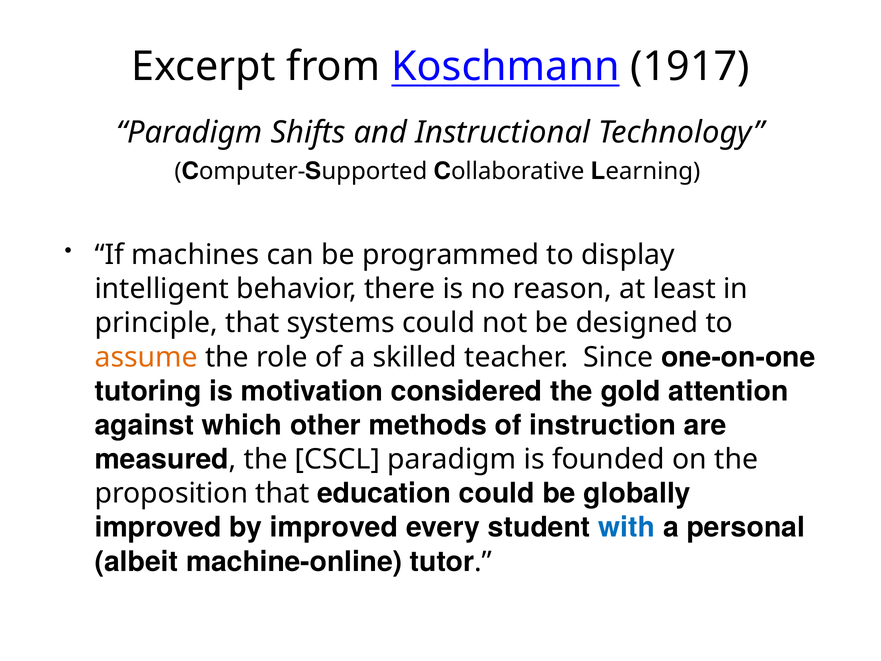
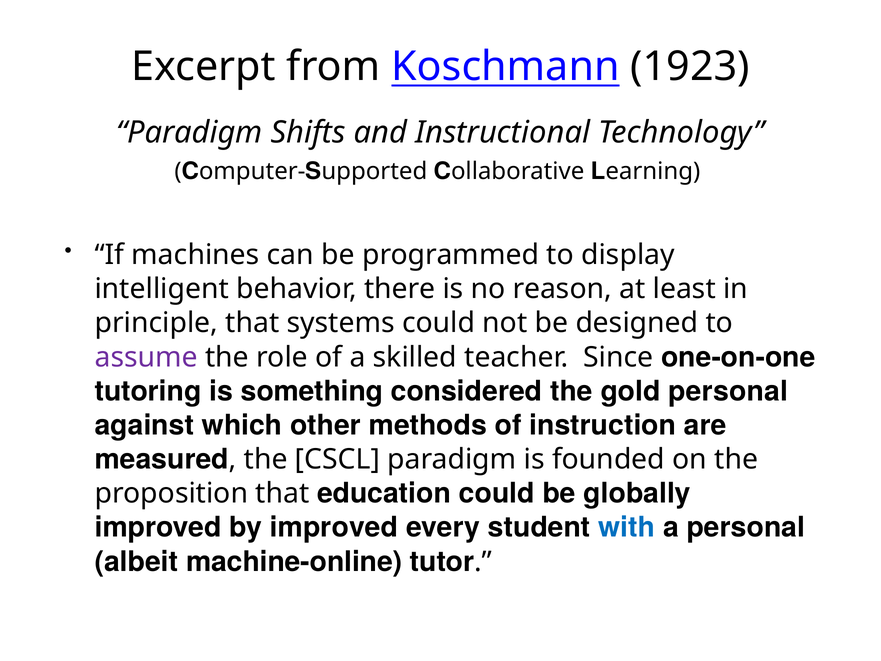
1917: 1917 -> 1923 (690, 67)
assume colour: orange -> purple (146, 357)
motivation: motivation -> something (312, 391)
gold attention: attention -> personal (728, 391)
